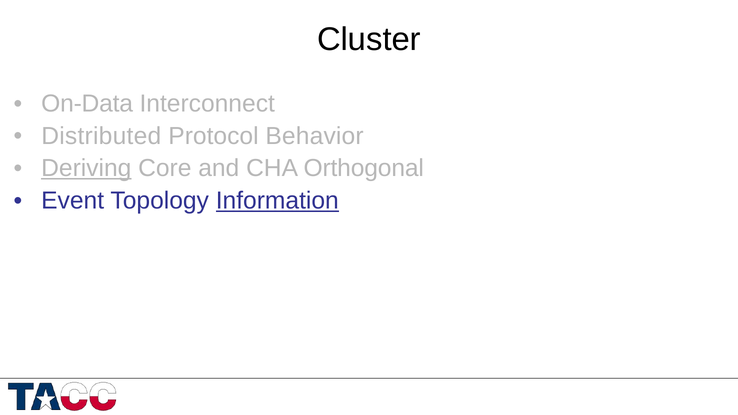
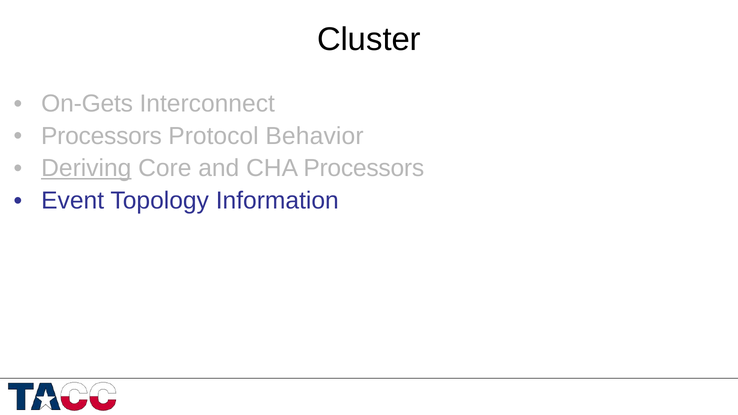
On-Data: On-Data -> On-Gets (87, 104)
Distributed: Distributed -> Processors (102, 136)
CHA Orthogonal: Orthogonal -> Processors (364, 168)
Information underline: present -> none (277, 201)
